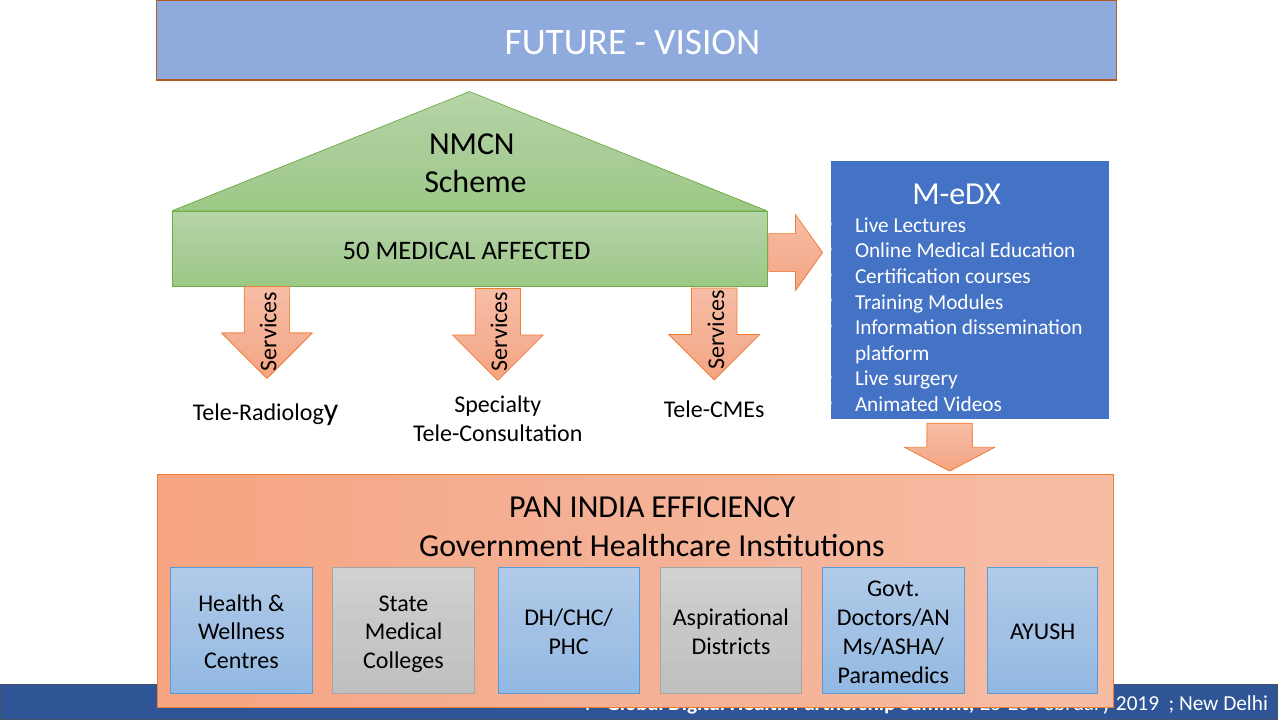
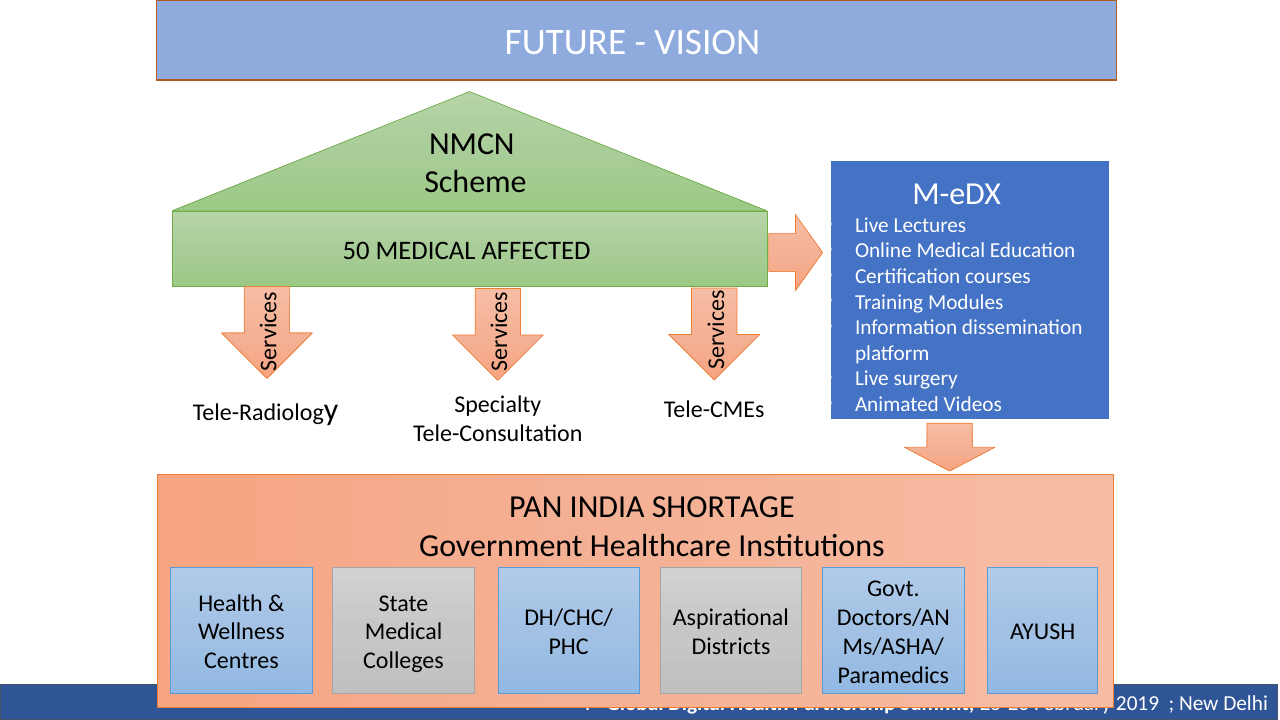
EFFICIENCY: EFFICIENCY -> SHORTAGE (723, 507)
